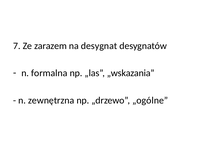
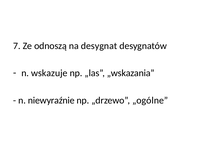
zarazem: zarazem -> odnoszą (50, 46)
formalna: formalna -> wskazuje (49, 73)
zewnętrzna: zewnętrzna -> niewyraźnie (51, 100)
